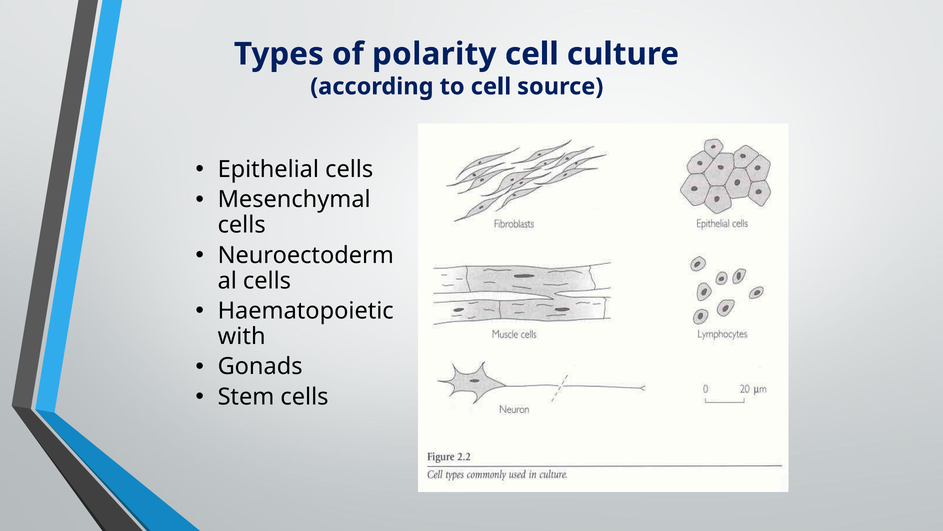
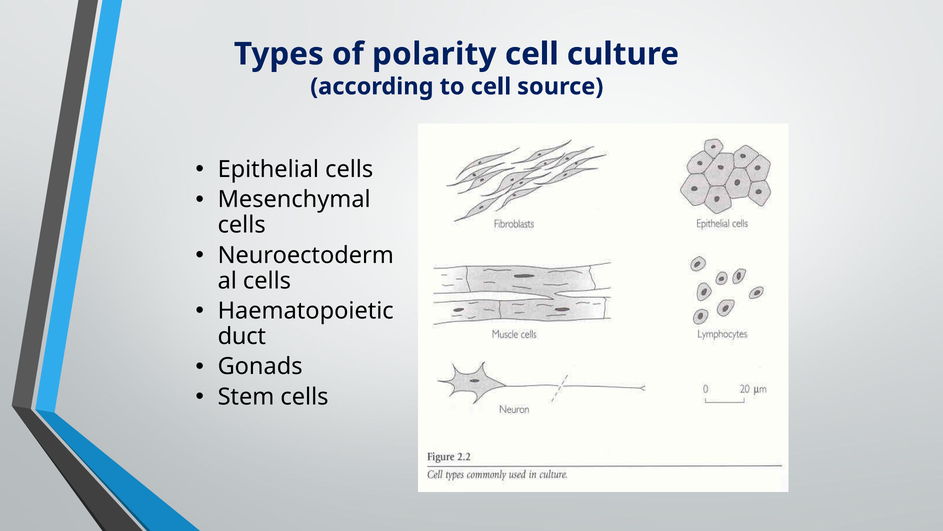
with: with -> duct (242, 336)
